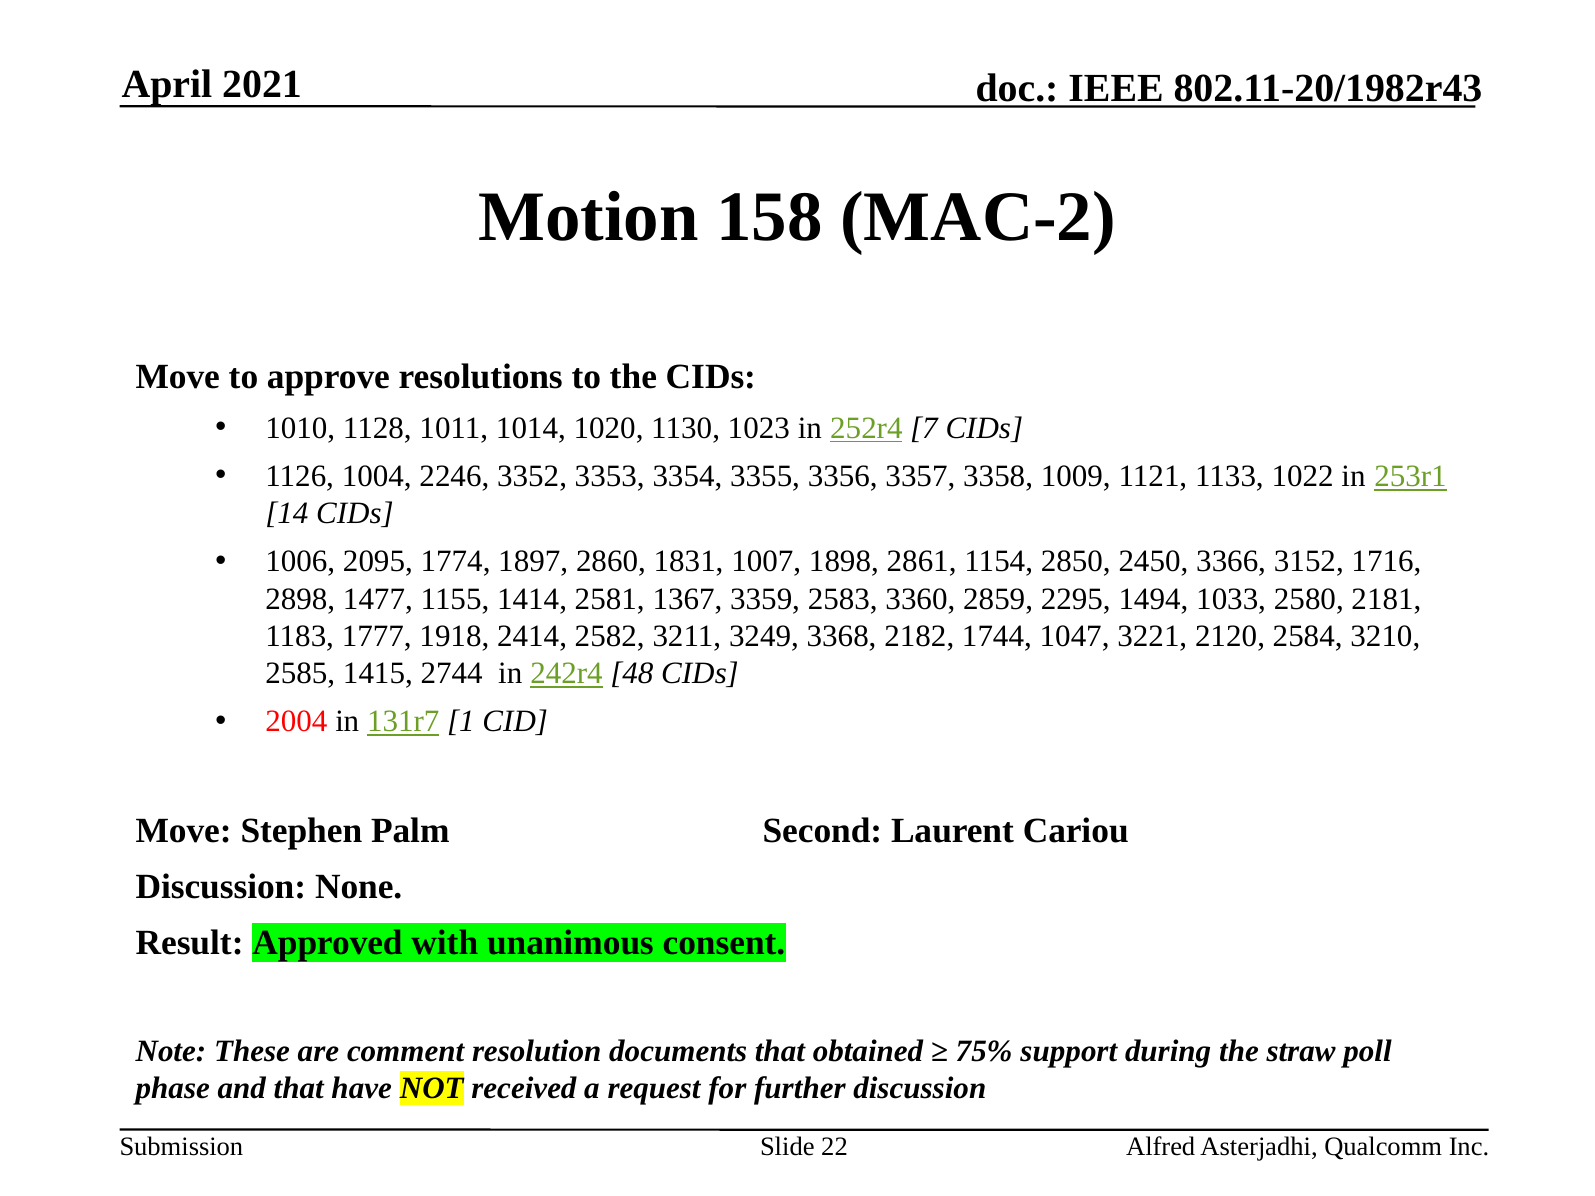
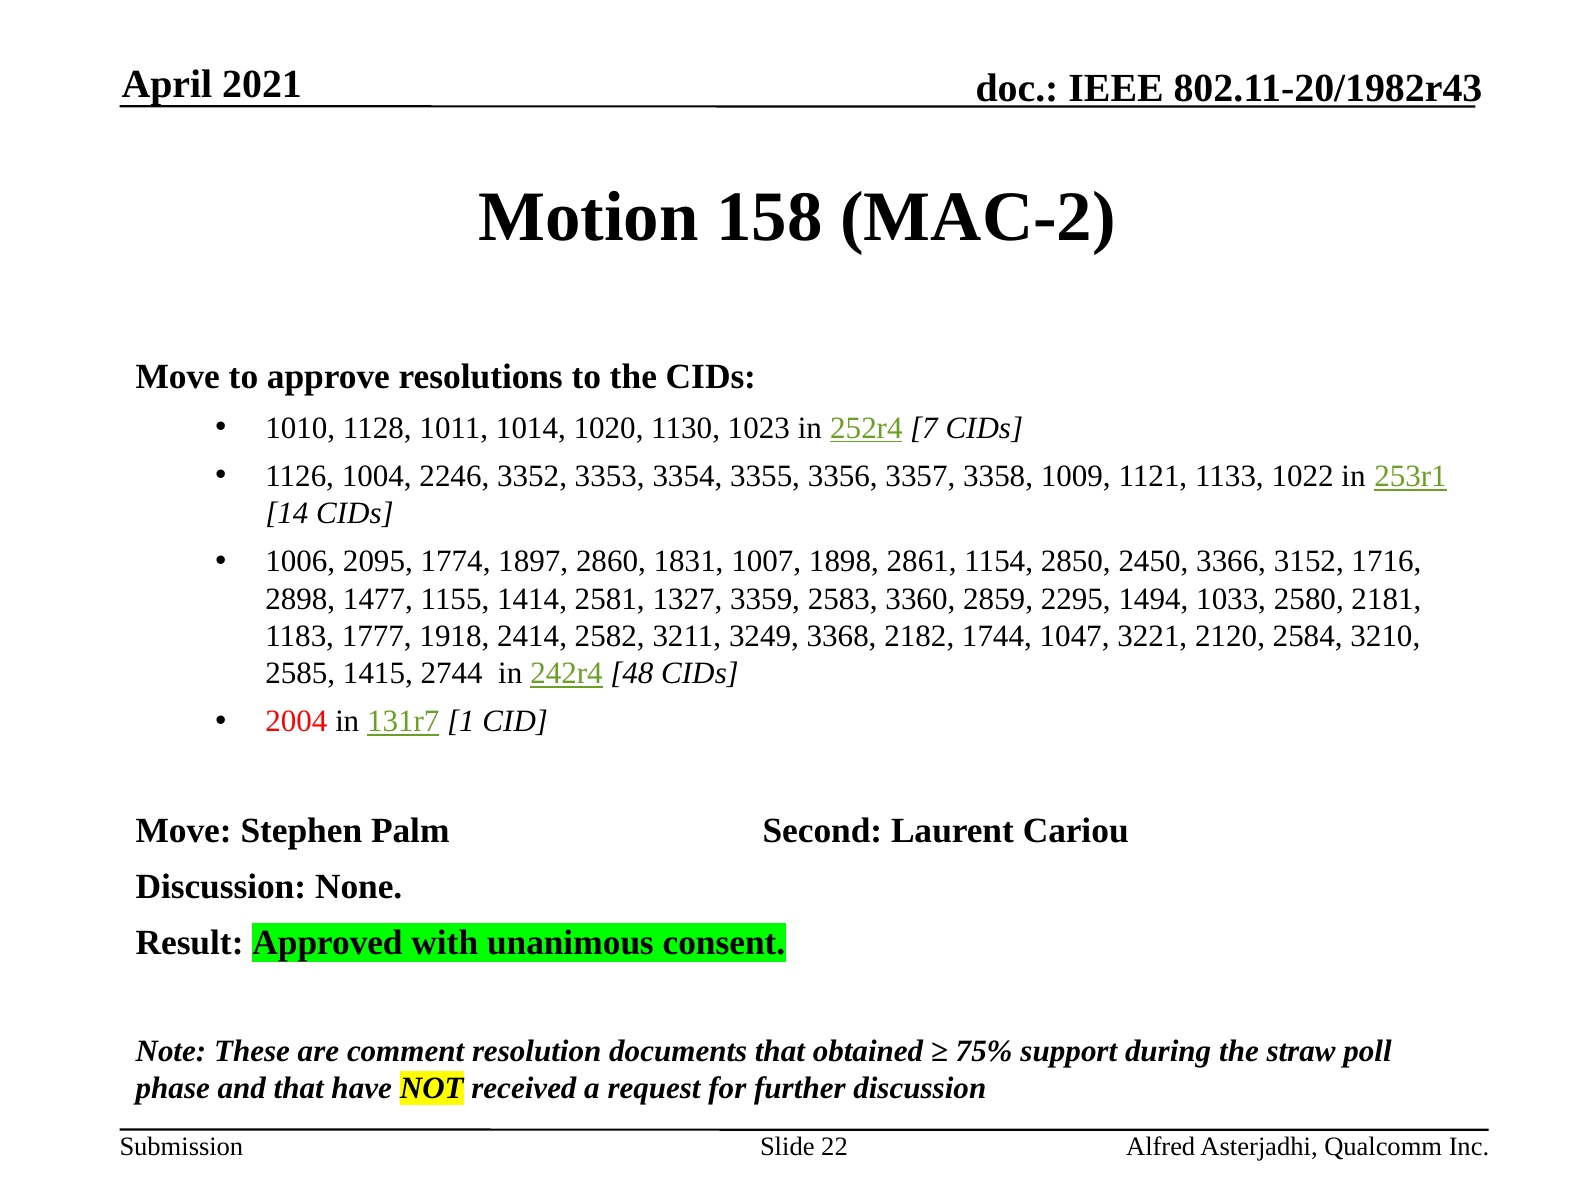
1367: 1367 -> 1327 (687, 599)
